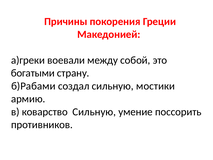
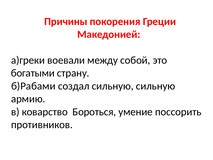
сильную мостики: мостики -> сильную (156, 86)
коварство Сильную: Сильную -> Бороться (94, 112)
